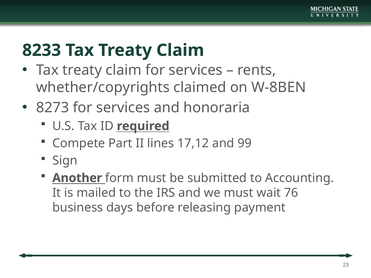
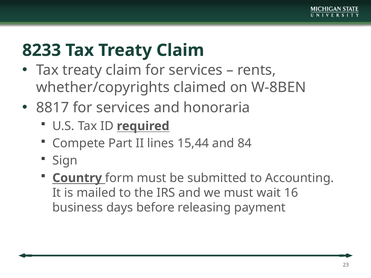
8273: 8273 -> 8817 (53, 108)
17,12: 17,12 -> 15,44 (193, 143)
99: 99 -> 84 (245, 143)
Another: Another -> Country (77, 178)
76: 76 -> 16 (291, 193)
